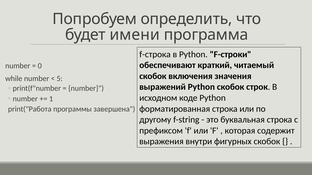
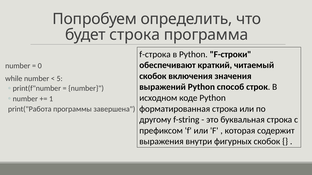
будет имени: имени -> строка (135, 35)
Python скобок: скобок -> способ (231, 87)
